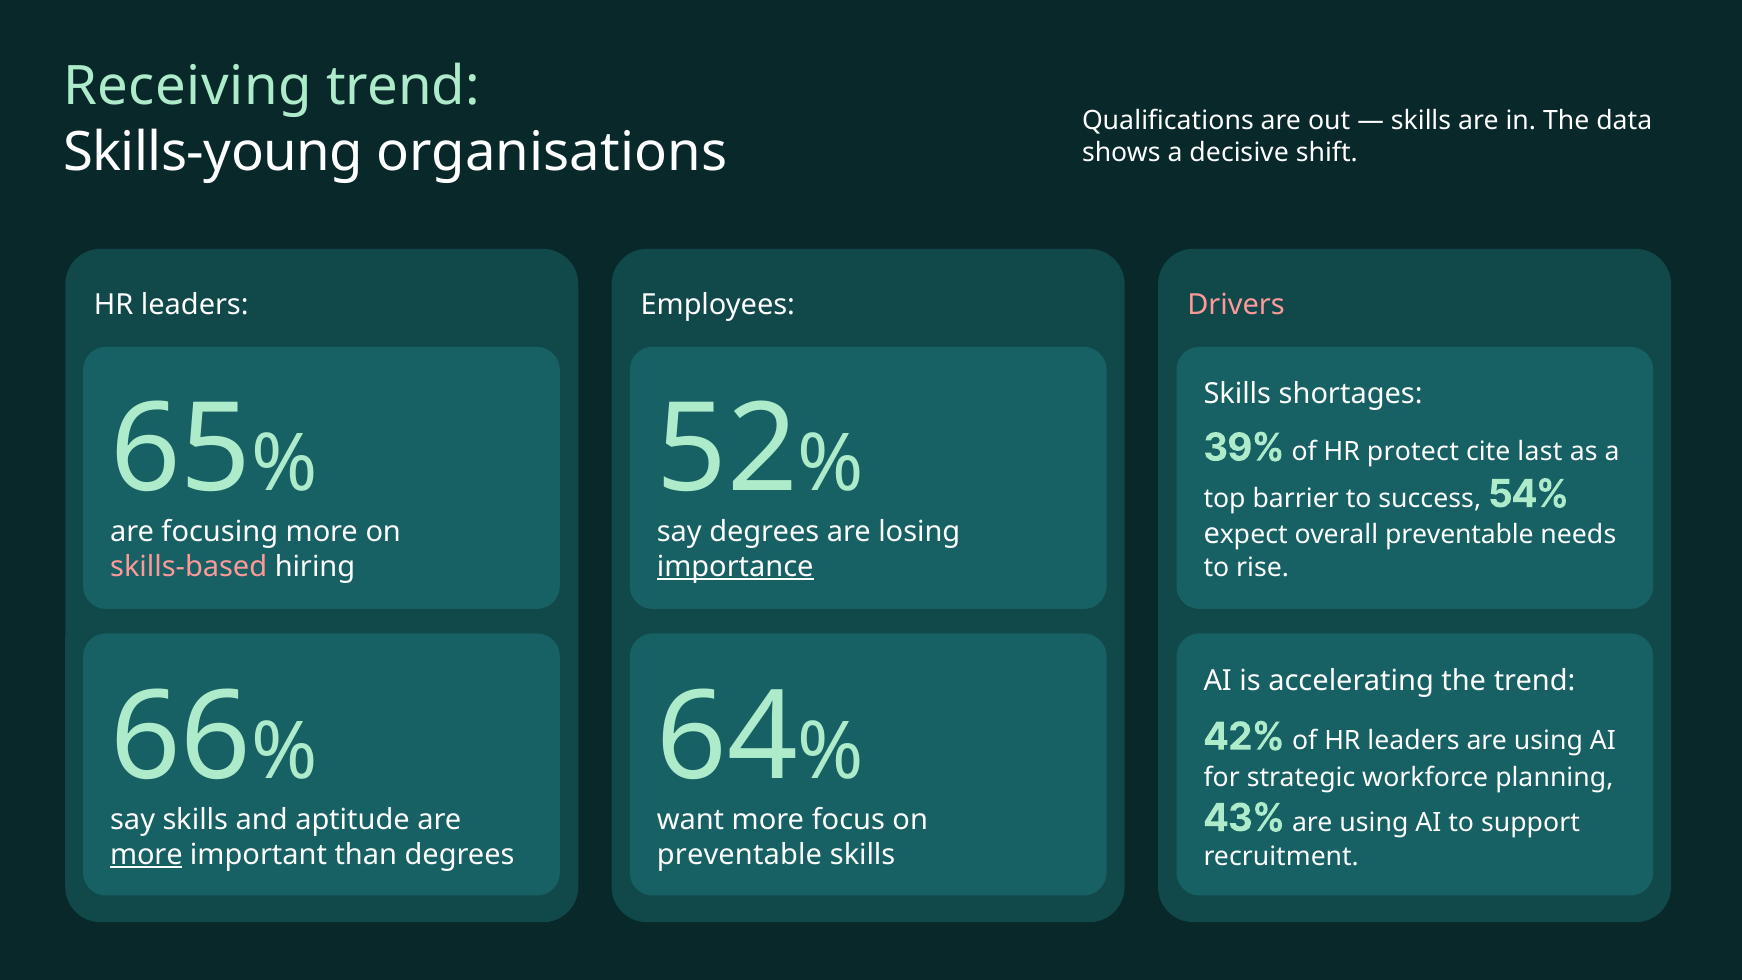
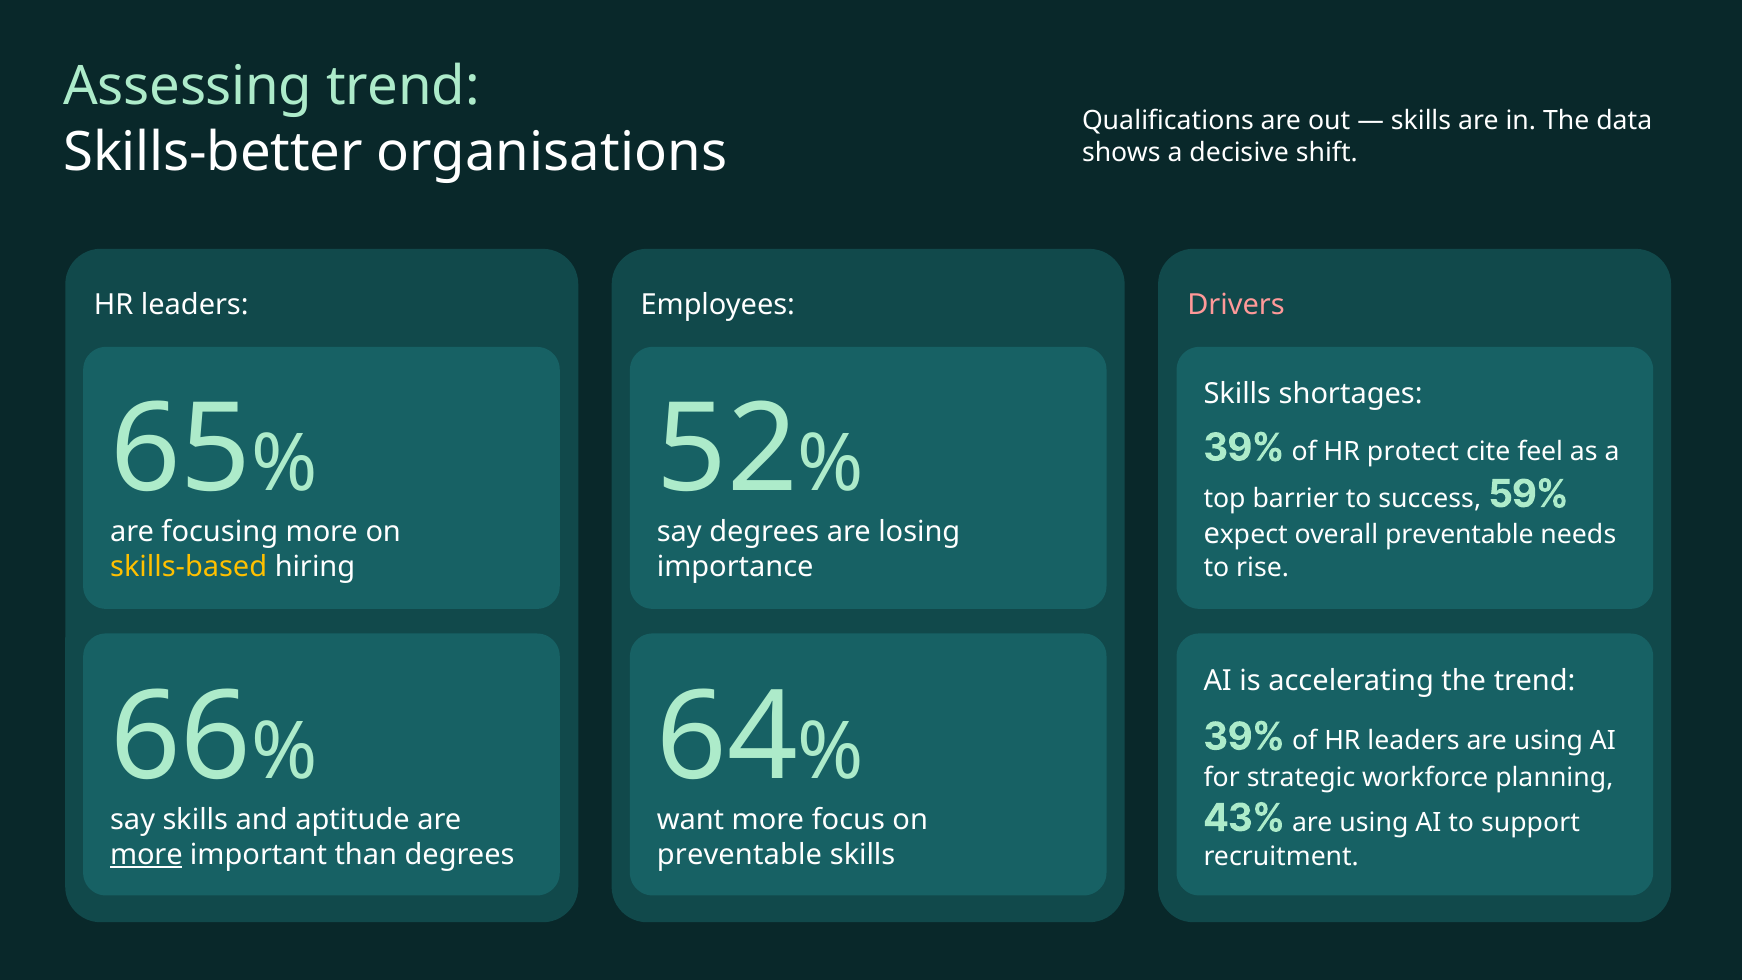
Receiving: Receiving -> Assessing (188, 87)
Skills-young: Skills-young -> Skills-better (213, 152)
last: last -> feel (1540, 452)
54%: 54% -> 59% (1528, 494)
skills-based colour: pink -> yellow (189, 567)
importance underline: present -> none (735, 567)
42%: 42% -> 39% (1244, 737)
